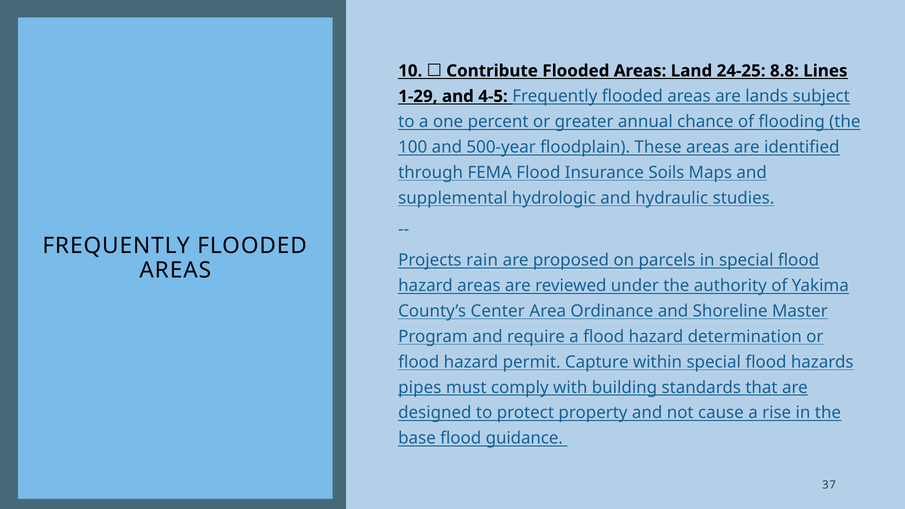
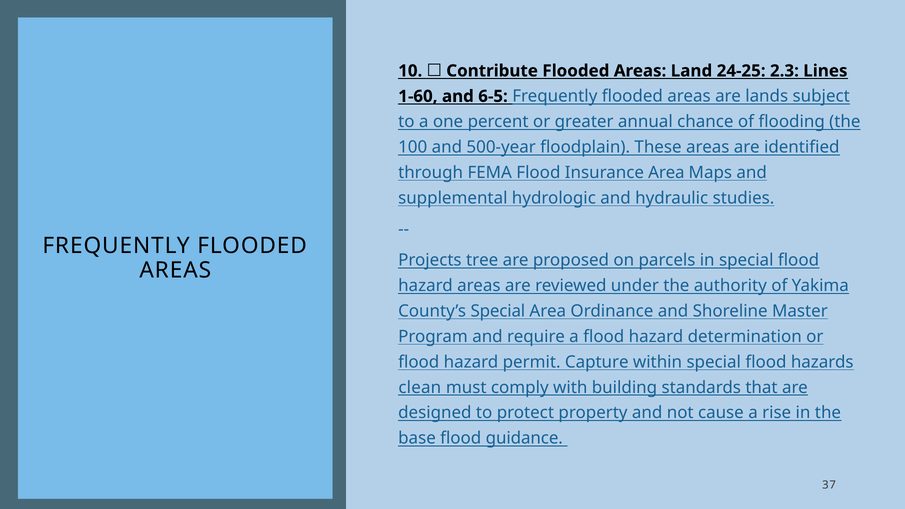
8.8: 8.8 -> 2.3 (784, 71)
1-29: 1-29 -> 1-60 (418, 96)
4-5: 4-5 -> 6-5 (493, 96)
Insurance Soils: Soils -> Area (666, 173)
rain: rain -> tree (482, 260)
County’s Center: Center -> Special (498, 311)
pipes: pipes -> clean (420, 387)
